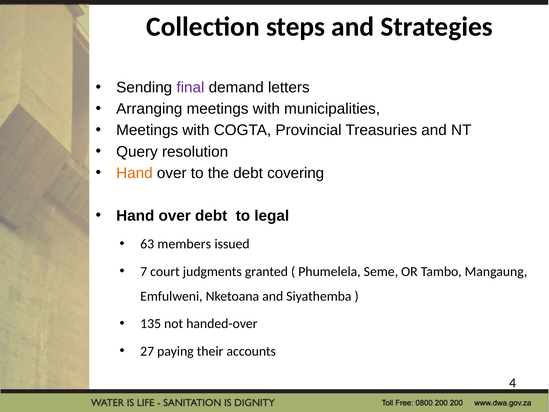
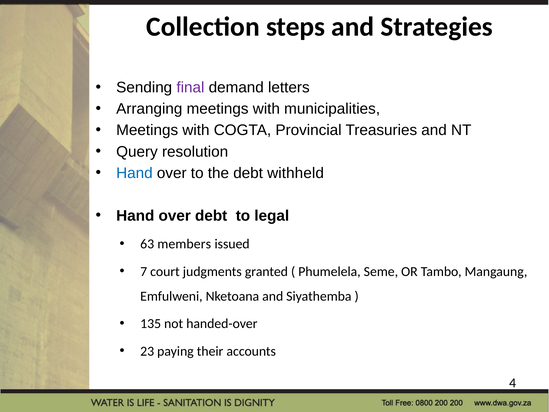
Hand colour: orange -> blue (134, 173)
covering: covering -> withheld (296, 173)
27: 27 -> 23 (147, 351)
